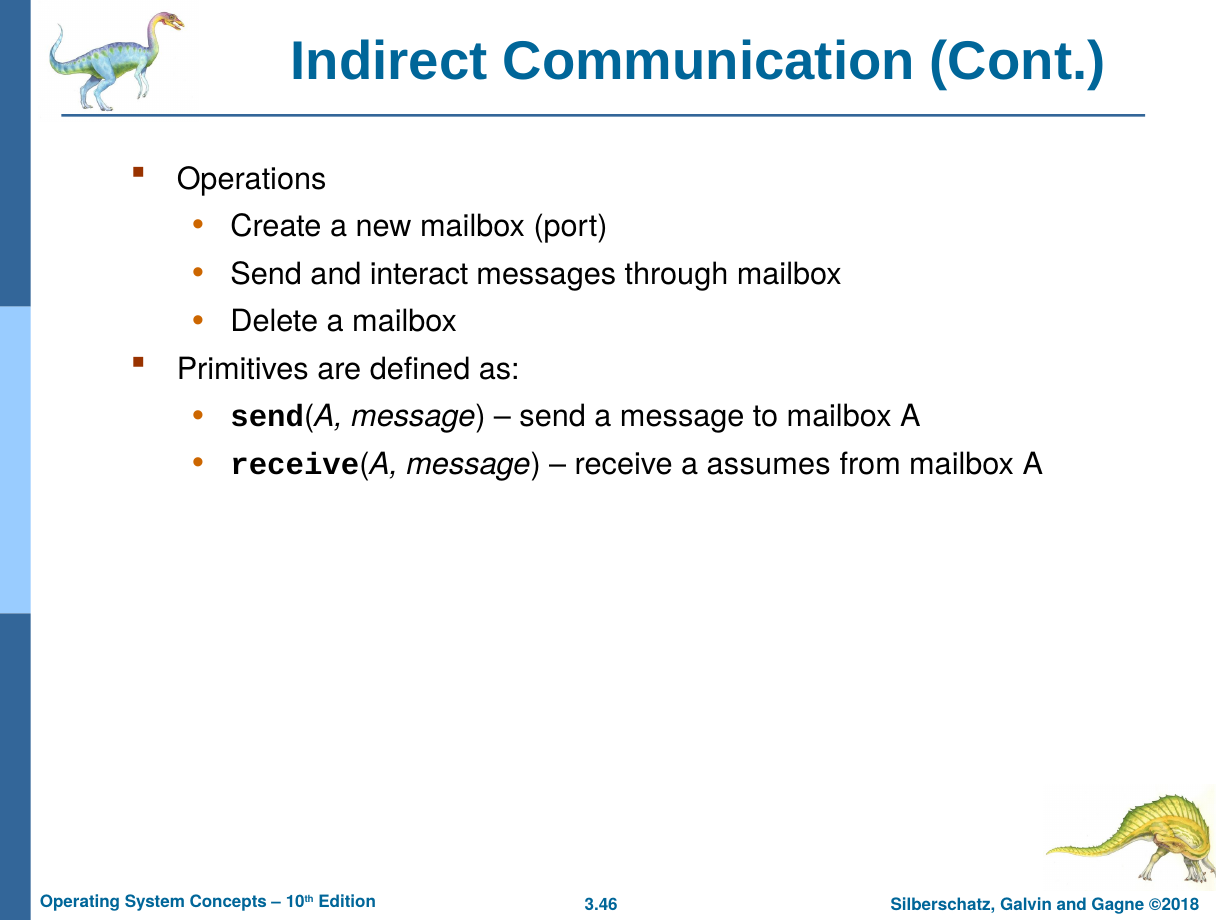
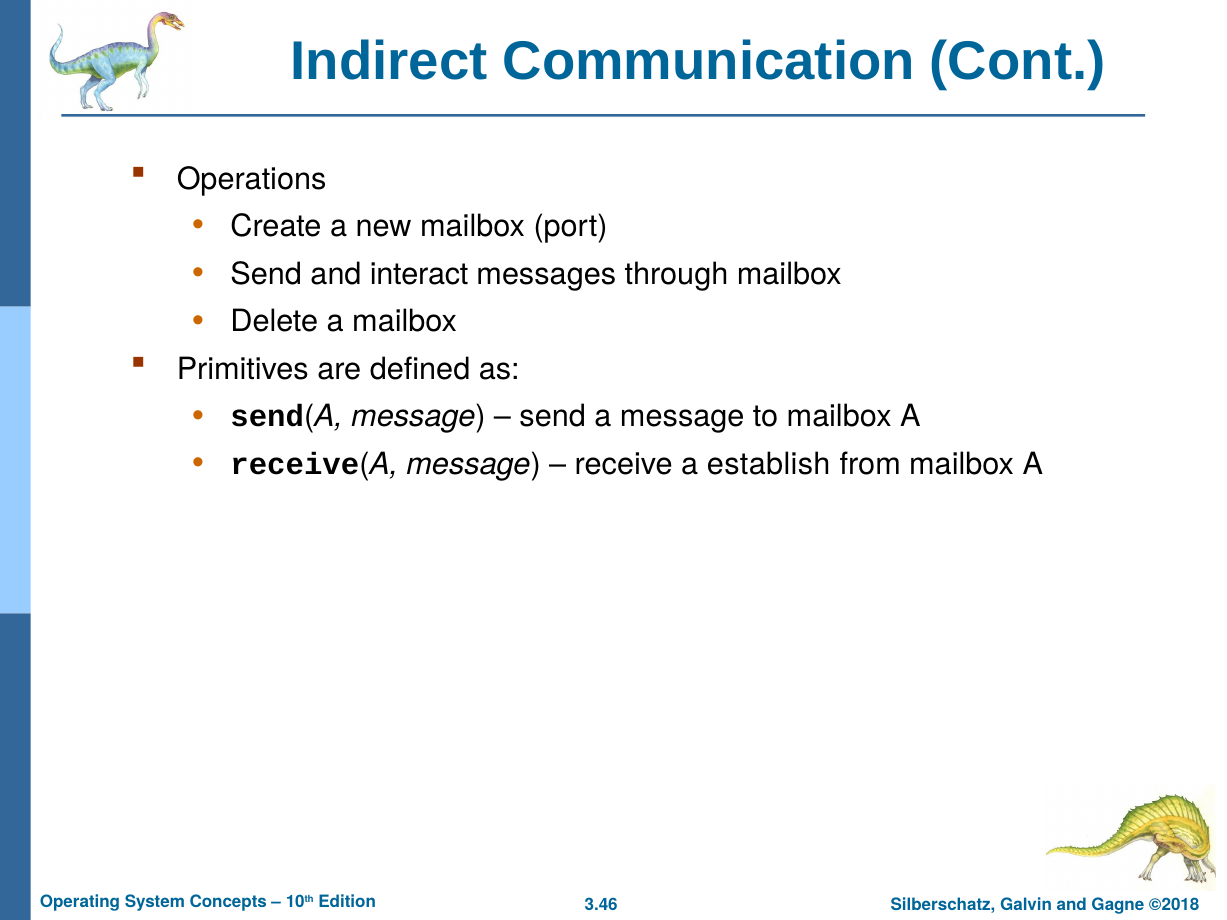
assumes: assumes -> establish (769, 464)
